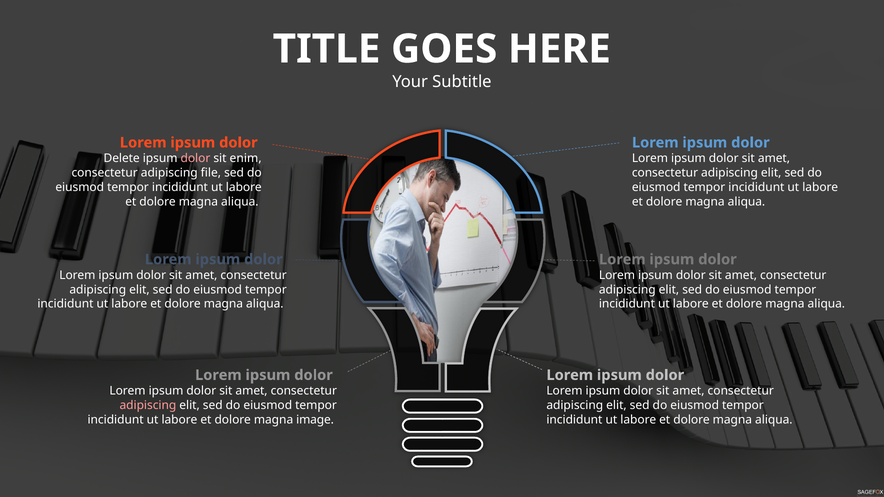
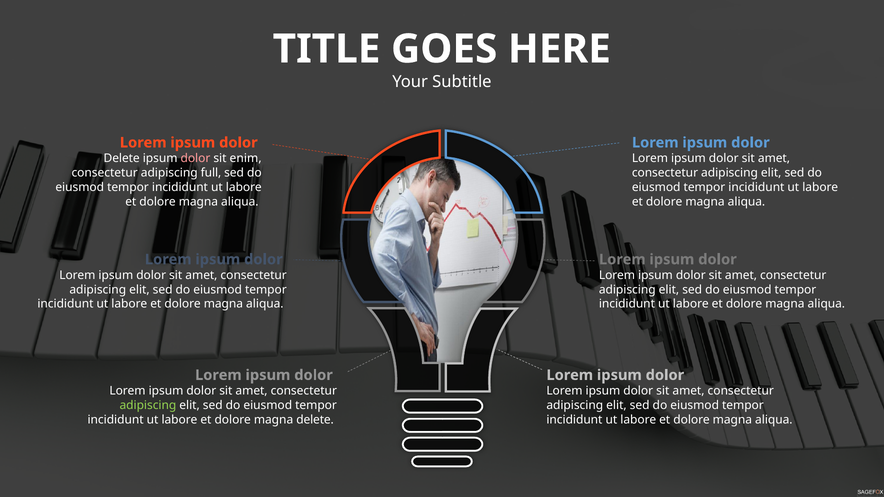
file: file -> full (211, 173)
adipiscing colour: pink -> light green (148, 405)
magna image: image -> delete (315, 420)
